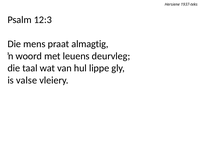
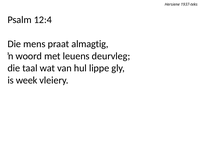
12:3: 12:3 -> 12:4 (43, 20)
valse: valse -> week (27, 80)
